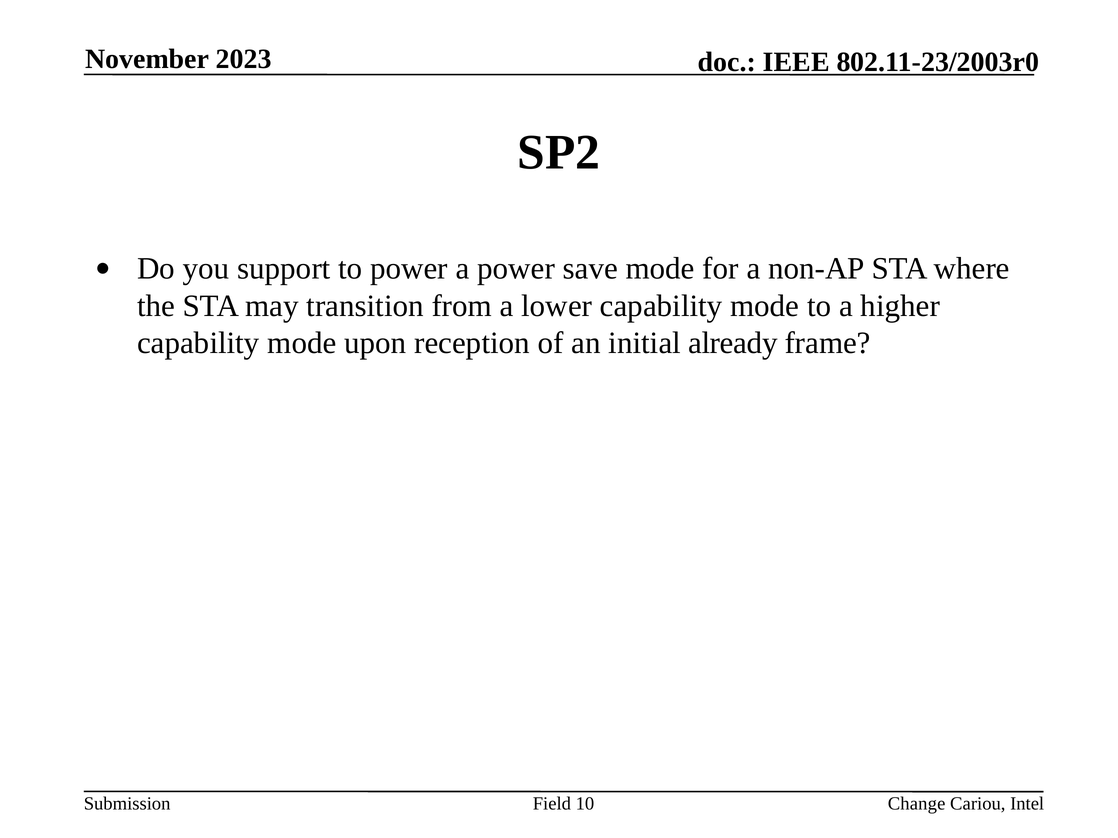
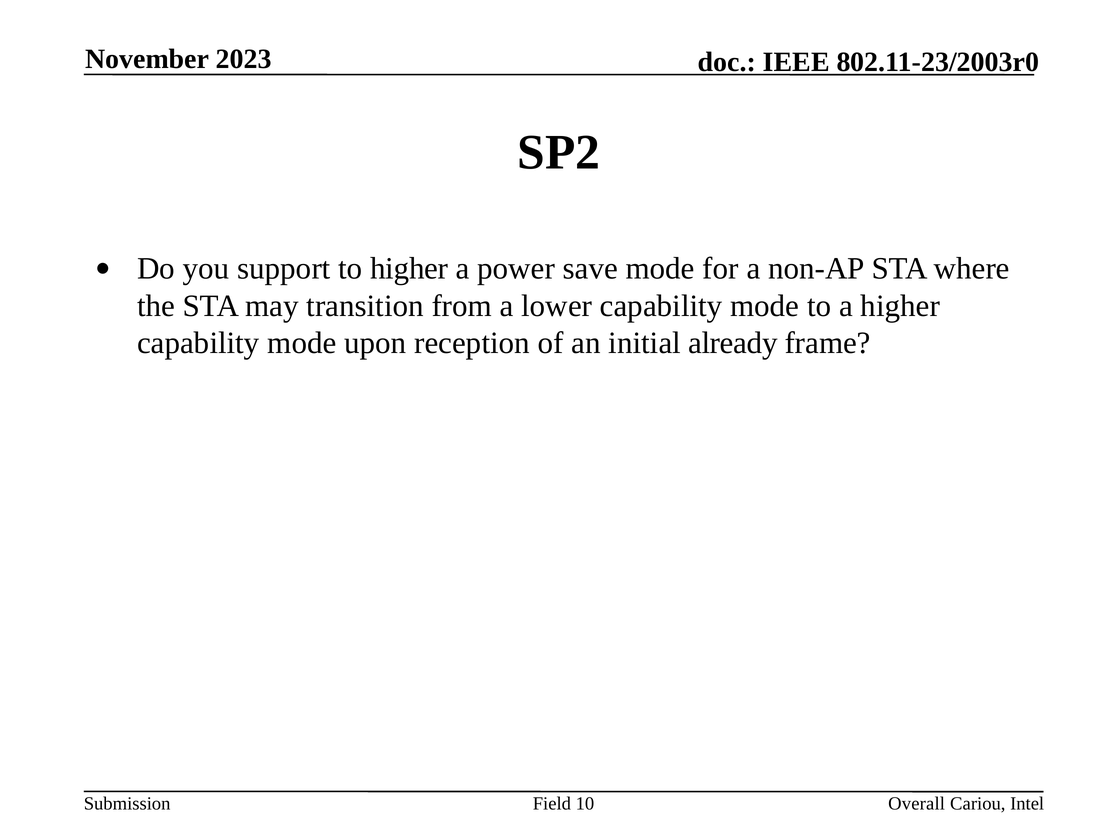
to power: power -> higher (409, 269)
Change: Change -> Overall (917, 804)
